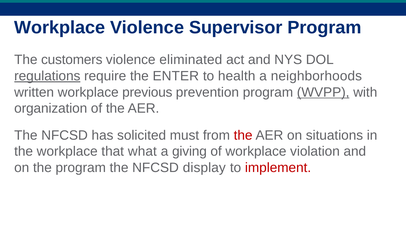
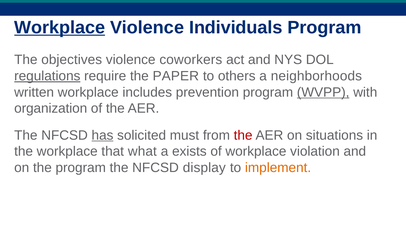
Workplace underline: none -> present (60, 28)
Supervisor: Supervisor -> Individuals (236, 28)
customers: customers -> objectives (72, 60)
eliminated: eliminated -> coworkers (191, 60)
ENTER: ENTER -> PAPER (176, 76)
health: health -> others (237, 76)
previous: previous -> includes (147, 92)
has underline: none -> present (103, 135)
giving: giving -> exists (189, 152)
implement colour: red -> orange (278, 168)
